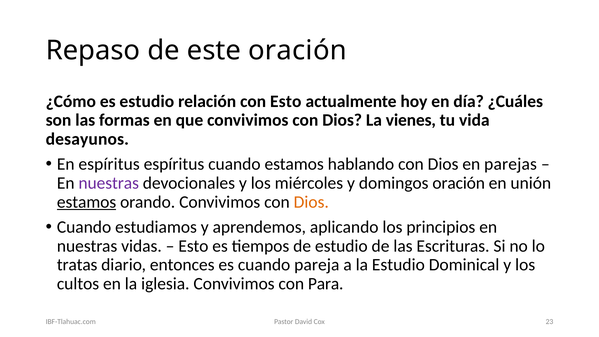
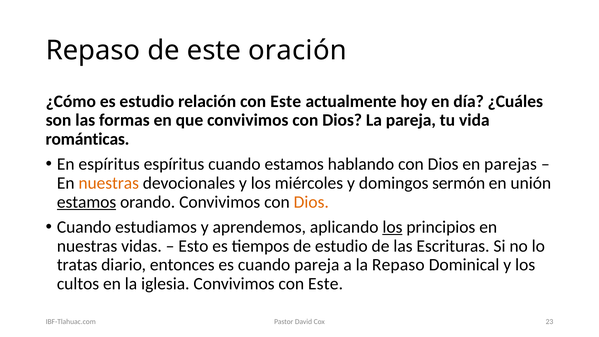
relación con Esto: Esto -> Este (286, 101)
La vienes: vienes -> pareja (411, 120)
desayunos: desayunos -> románticas (87, 139)
nuestras colour: purple -> orange (109, 183)
domingos oración: oración -> sermón (459, 183)
los underline: none -> present (392, 227)
la Estudio: Estudio -> Repaso (398, 265)
Convivimos con Para: Para -> Este (326, 284)
